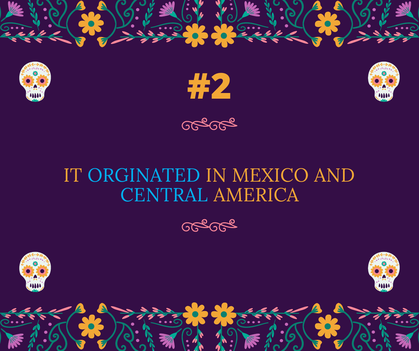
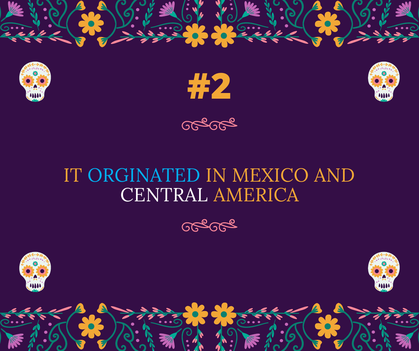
CENTRAL colour: light blue -> white (164, 196)
